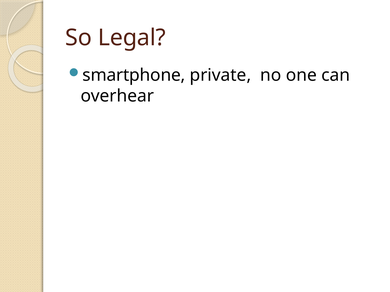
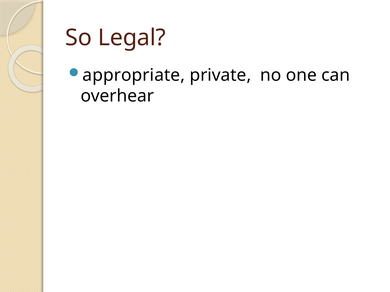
smartphone: smartphone -> appropriate (134, 75)
